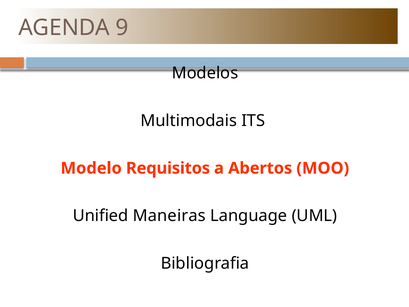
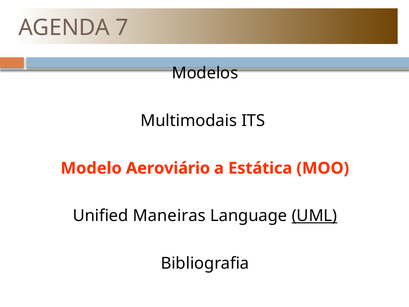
9: 9 -> 7 (122, 28)
Requisitos: Requisitos -> Aeroviário (168, 168)
Abertos: Abertos -> Estática (260, 168)
UML underline: none -> present (314, 216)
